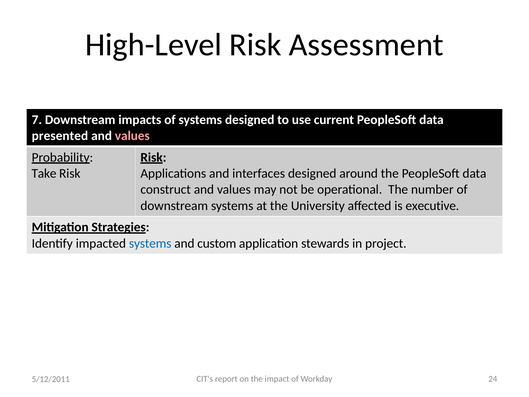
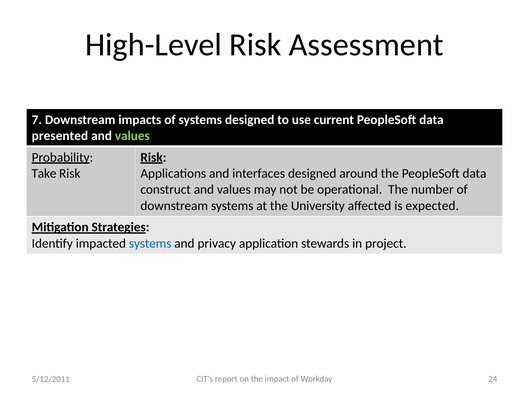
values colour: pink -> light green (132, 136)
executive: executive -> expected (432, 206)
custom: custom -> privacy (217, 243)
